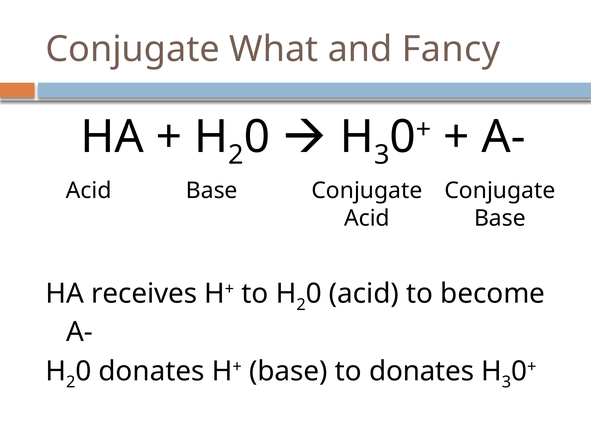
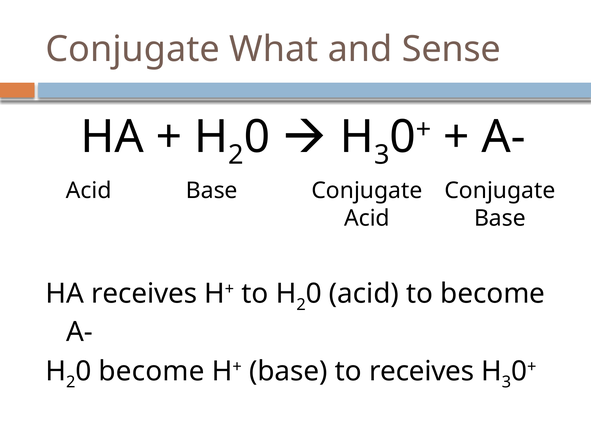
Fancy: Fancy -> Sense (451, 49)
donates: donates -> become (151, 371)
to donates: donates -> receives (422, 371)
